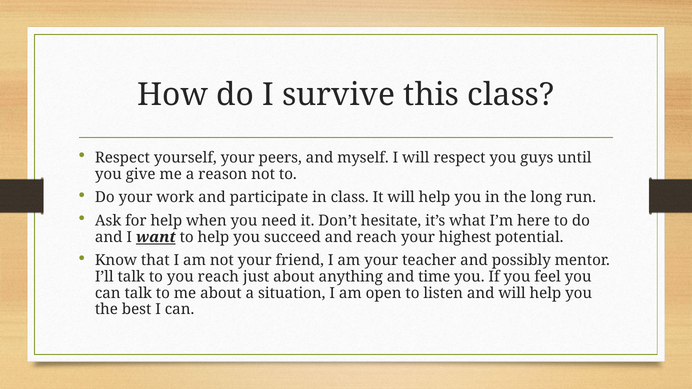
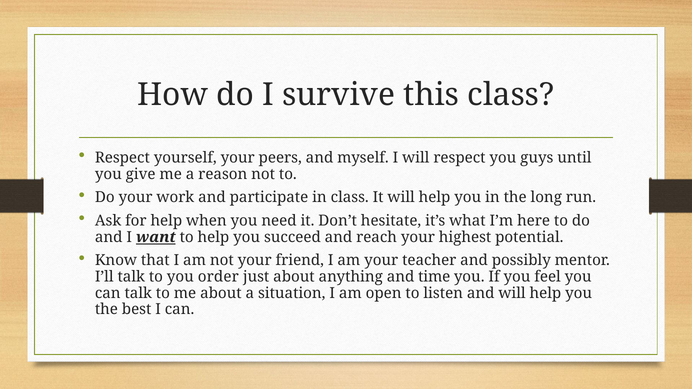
you reach: reach -> order (218, 277)
